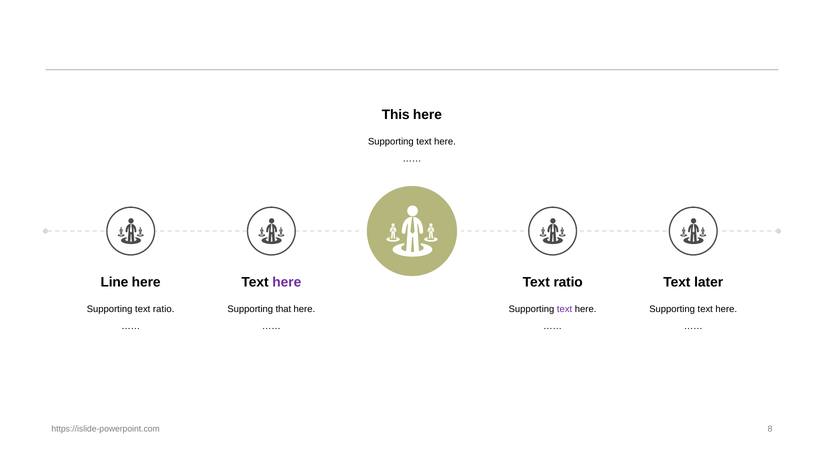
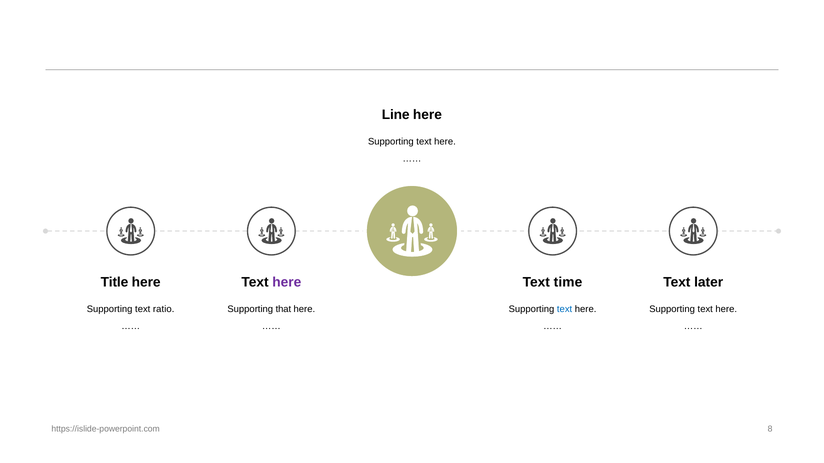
This: This -> Line (396, 115)
Line: Line -> Title (114, 282)
ratio: ratio -> time (568, 282)
text colour: purple -> blue (565, 309)
